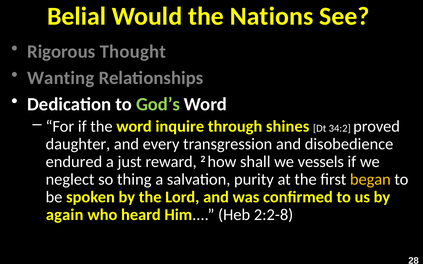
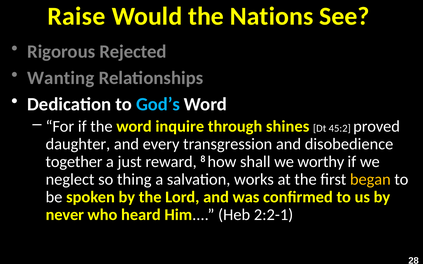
Belial: Belial -> Raise (76, 16)
Thought: Thought -> Rejected (133, 52)
God’s colour: light green -> light blue (158, 104)
34:2: 34:2 -> 45:2 (340, 128)
endured: endured -> together (74, 162)
2: 2 -> 8 (203, 159)
vessels: vessels -> worthy (321, 162)
purity: purity -> works (254, 180)
again: again -> never (65, 215)
2:2-8: 2:2-8 -> 2:2-1 (274, 215)
